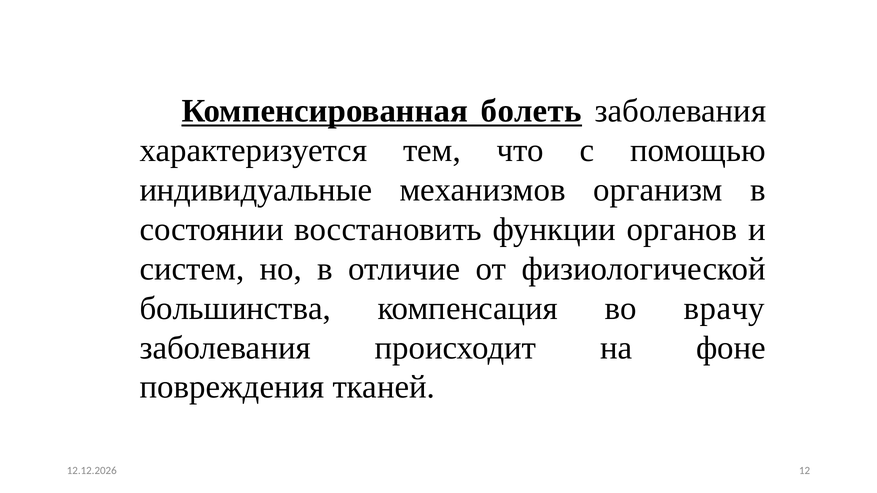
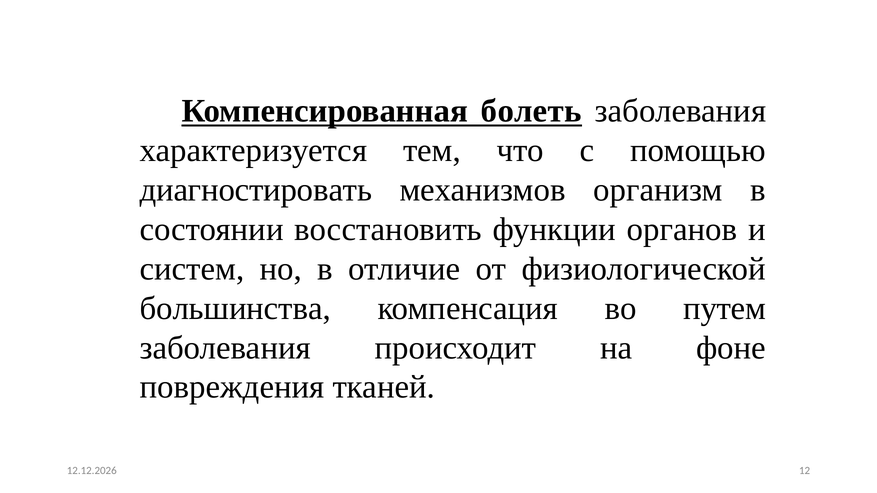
индивидуальные: индивидуальные -> диагностировать (256, 190)
врачу: врачу -> путем (725, 308)
